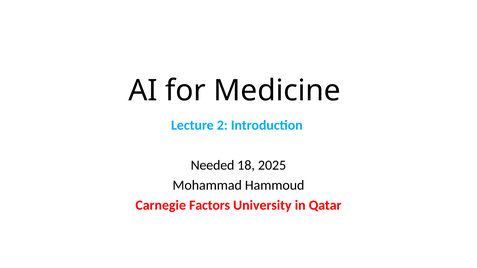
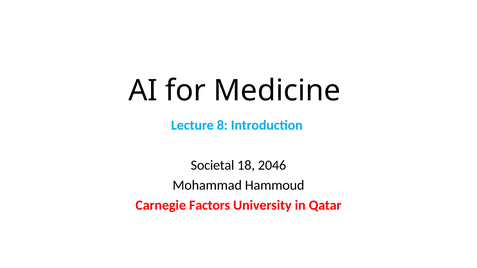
2: 2 -> 8 (222, 125)
Needed: Needed -> Societal (213, 165)
2025: 2025 -> 2046 (272, 165)
